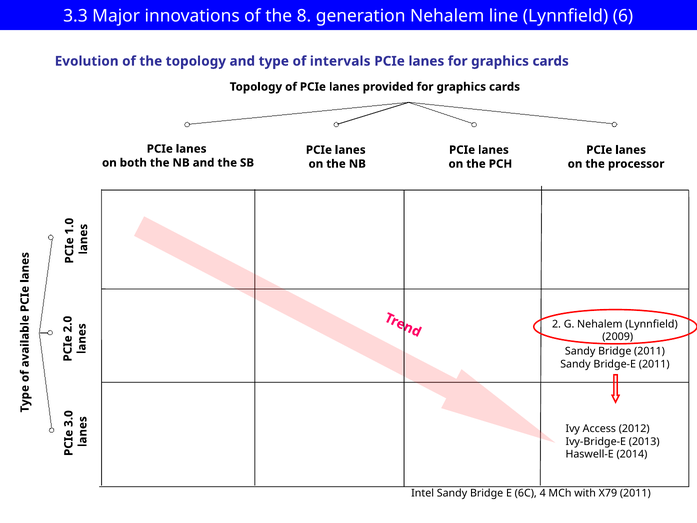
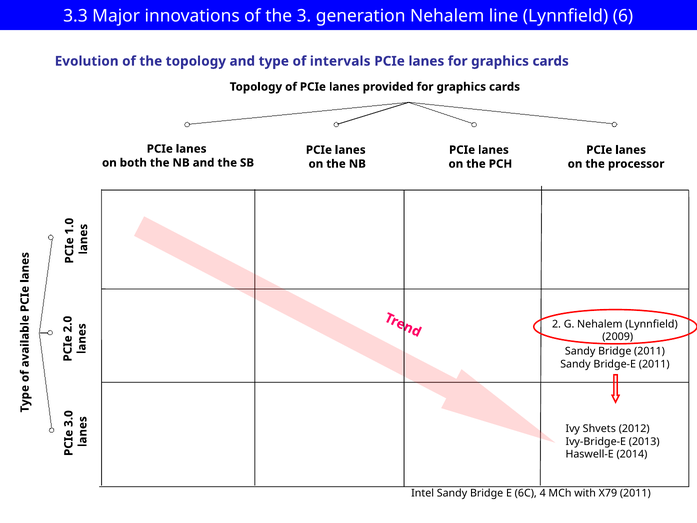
the 8: 8 -> 3 (304, 16)
Access: Access -> Shvets (599, 429)
